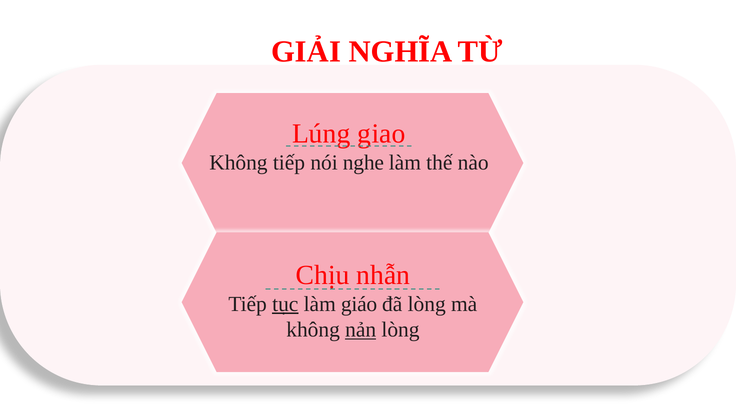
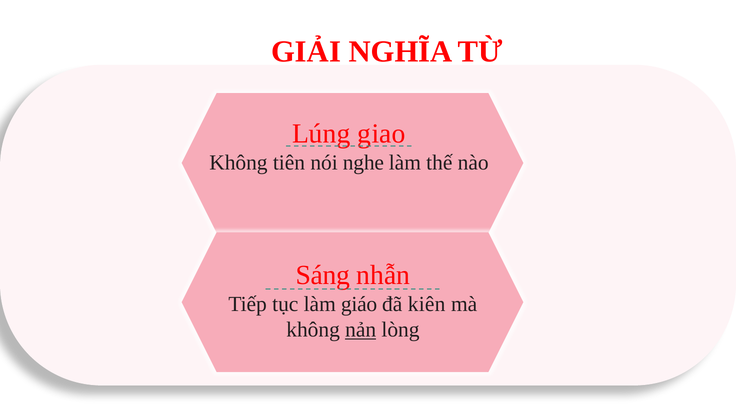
Không tiếp: tiếp -> tiên (289, 163)
Chịu: Chịu -> Sáng (323, 275)
tục underline: present -> none (285, 304)
đã lòng: lòng -> kiên (427, 304)
